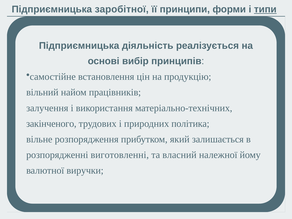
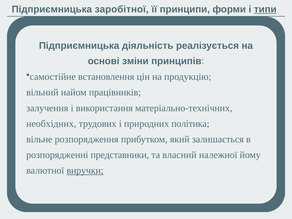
вибір: вибір -> зміни (135, 61)
закінченого: закінченого -> необхідних (51, 124)
виготовленні: виготовленні -> представники (120, 155)
виручки underline: none -> present (85, 171)
